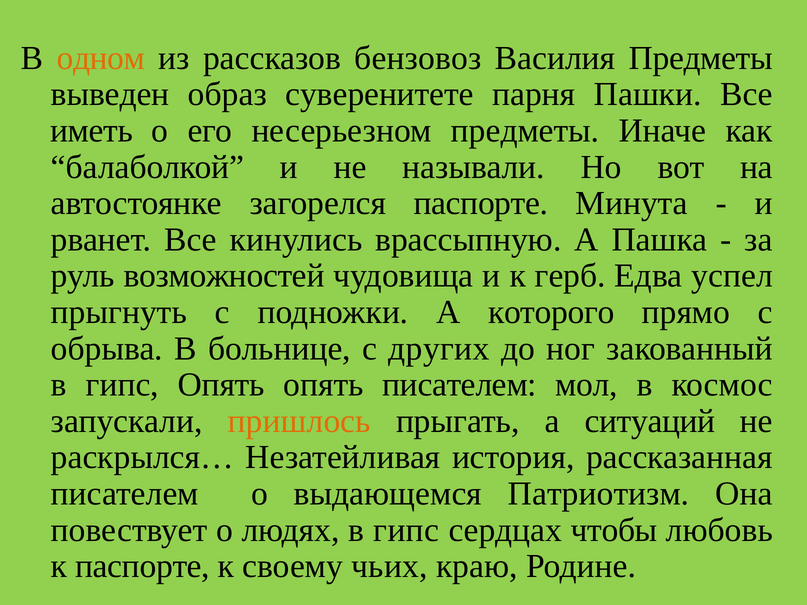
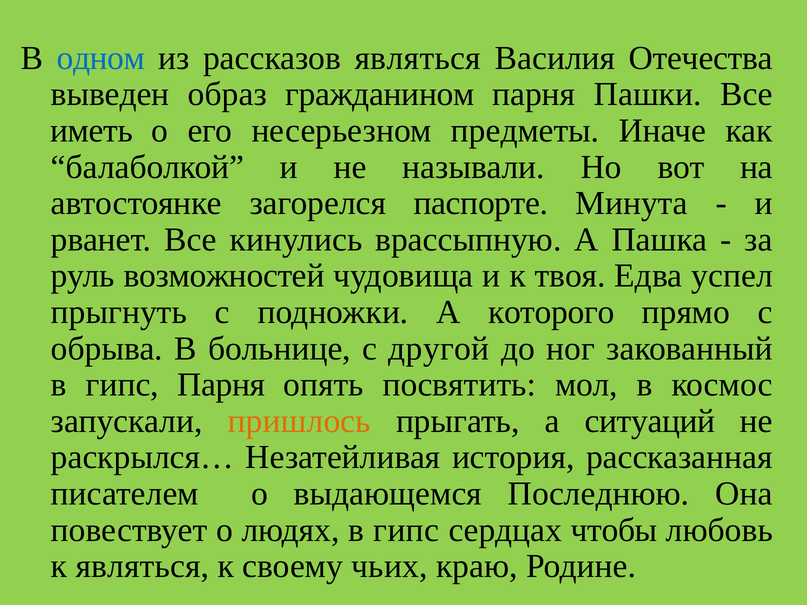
одном colour: orange -> blue (101, 58)
рассказов бензовоз: бензовоз -> являться (418, 58)
Василия Предметы: Предметы -> Отечества (701, 58)
суверенитете: суверенитете -> гражданином (380, 94)
герб: герб -> твоя (570, 276)
других: других -> другой (439, 349)
гипс Опять: Опять -> Парня (221, 385)
опять писателем: писателем -> посвятить (459, 385)
Патриотизм: Патриотизм -> Последнюю (599, 494)
к паспорте: паспорте -> являться (142, 566)
